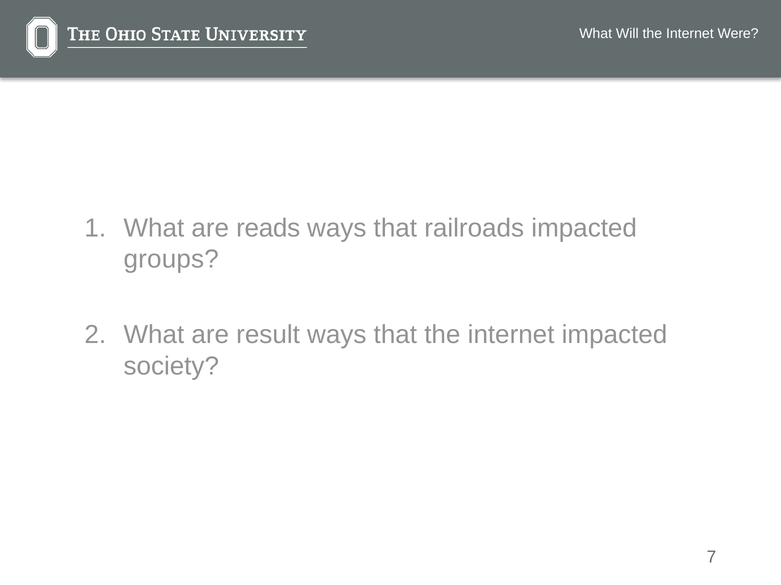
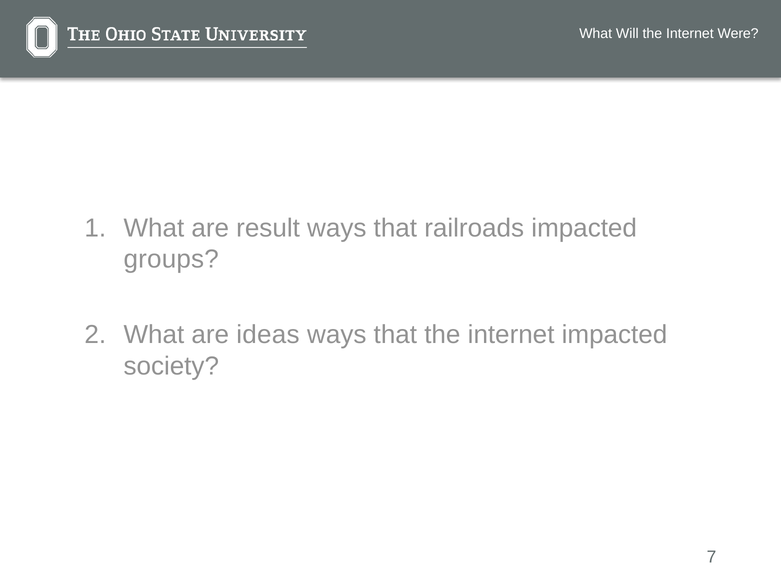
reads: reads -> result (268, 228)
result: result -> ideas (268, 335)
